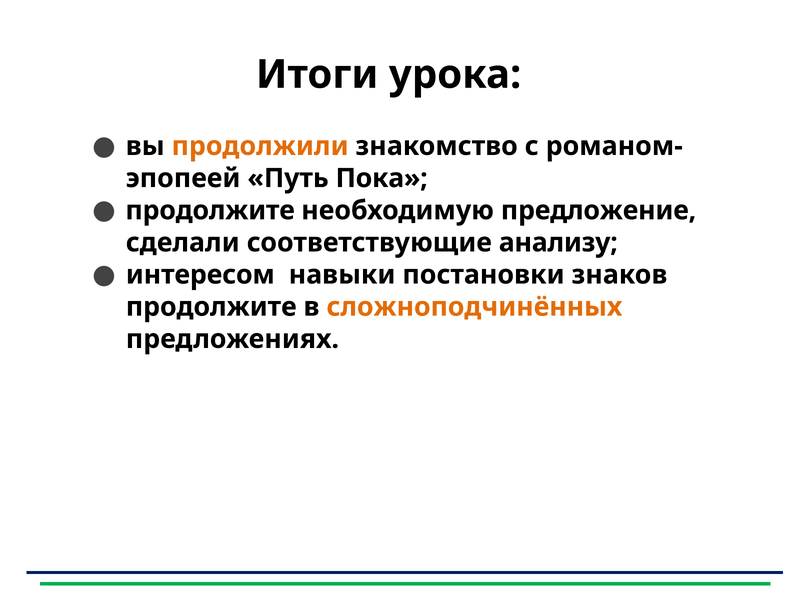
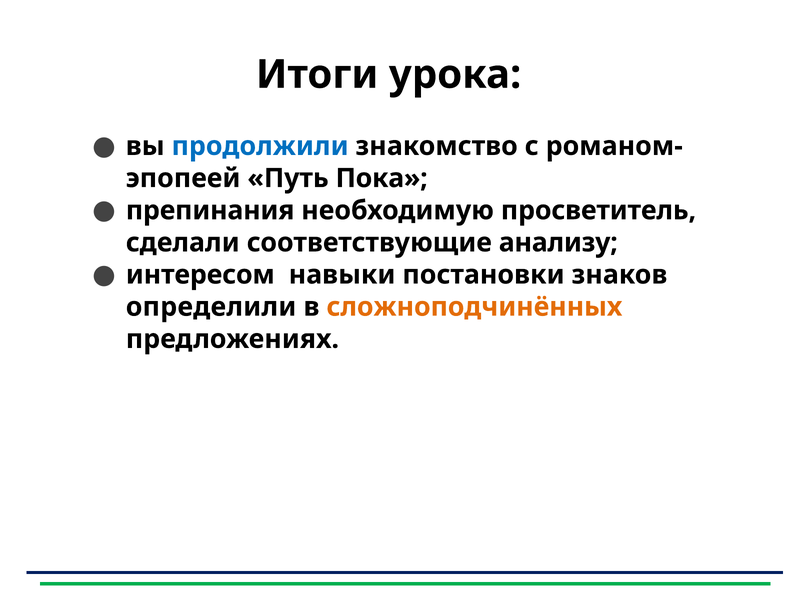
продолжили colour: orange -> blue (260, 146)
продолжите: продолжите -> препинания (210, 210)
предложение: предложение -> просветитель (598, 210)
продолжите: продолжите -> определили (211, 307)
